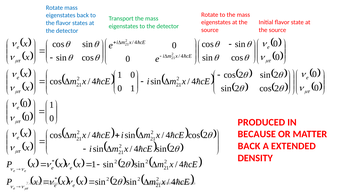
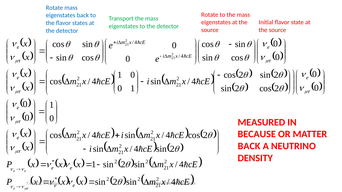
PRODUCED: PRODUCED -> MEASURED (261, 122)
EXTENDED: EXTENDED -> NEUTRINO (293, 146)
